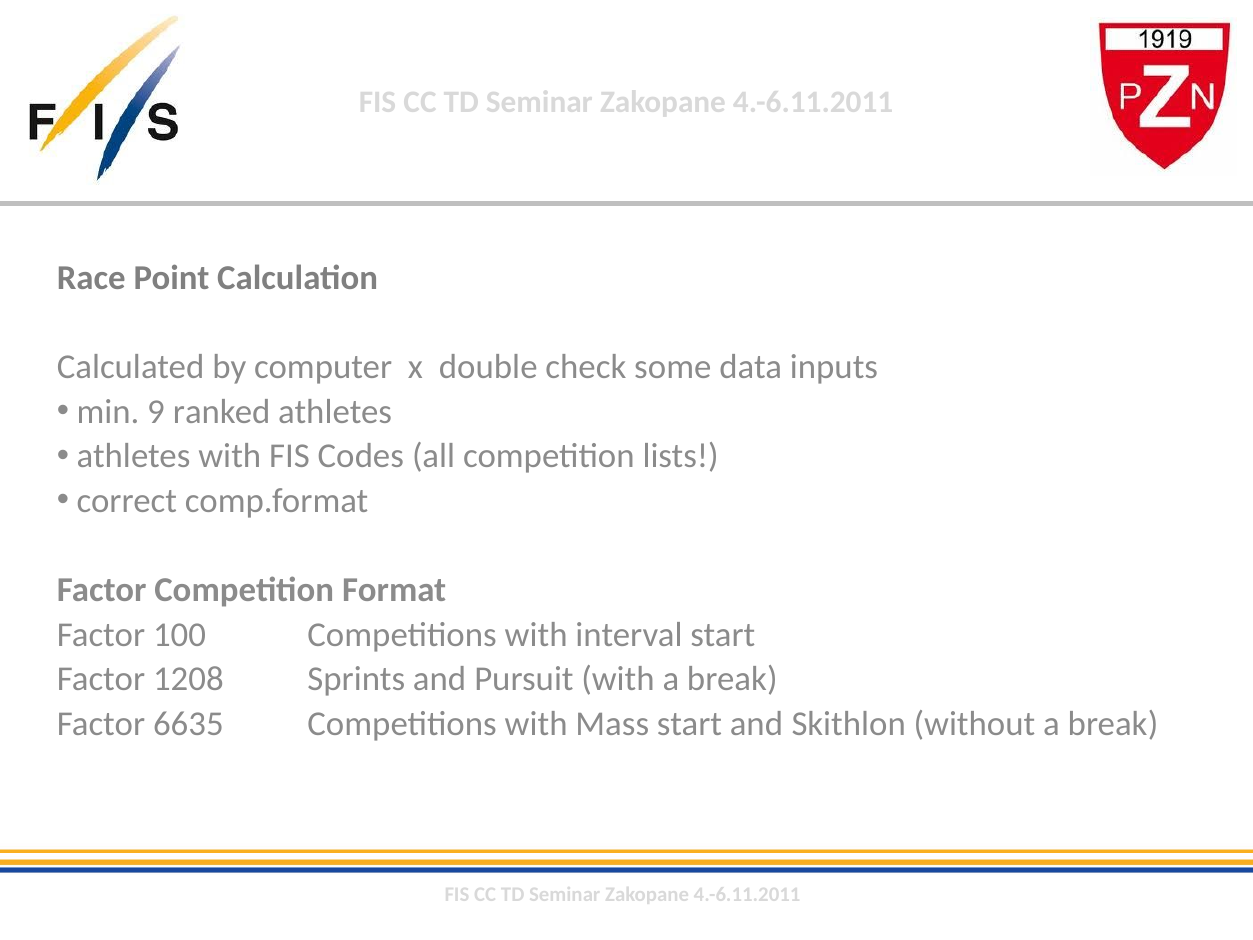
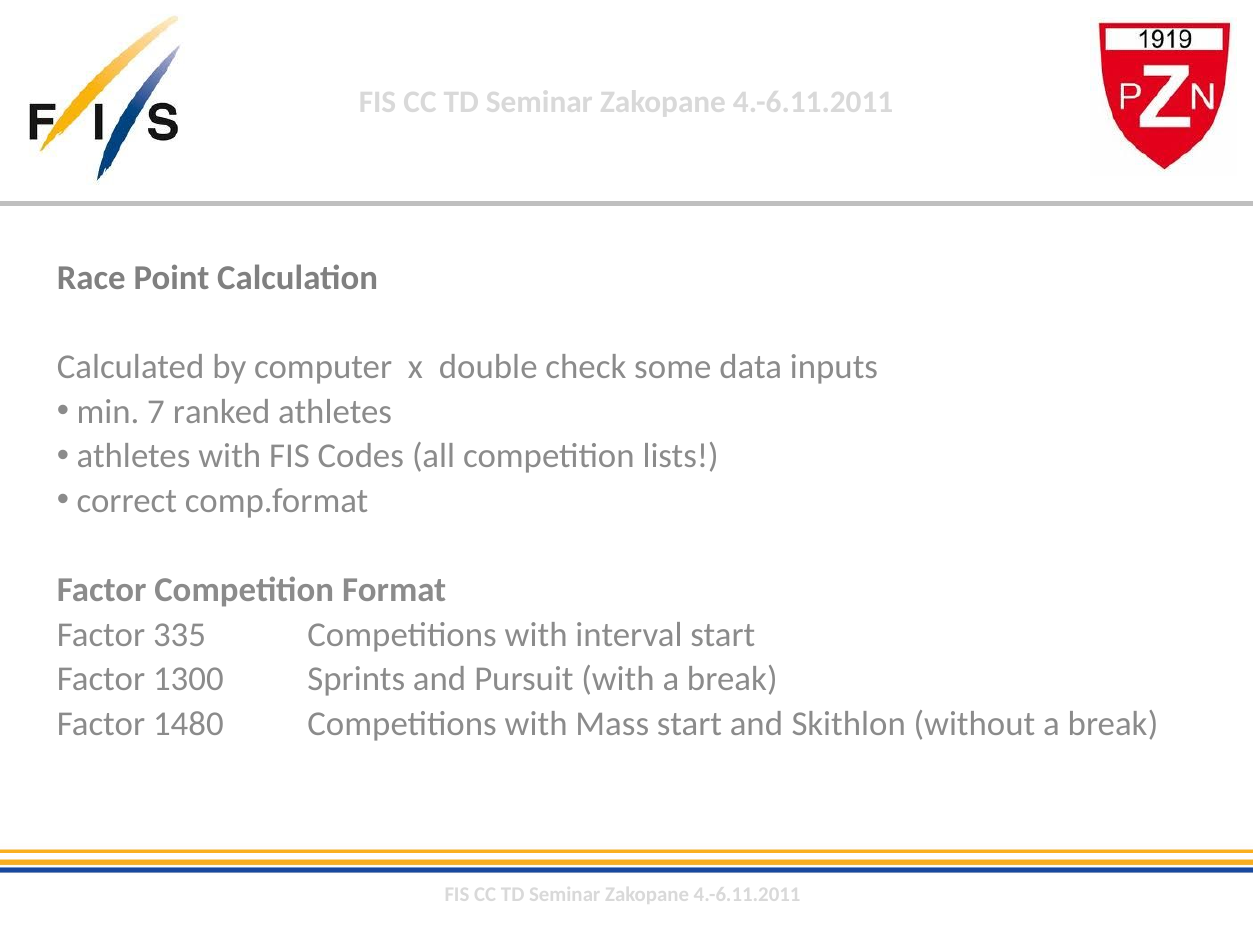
9: 9 -> 7 (156, 411)
100: 100 -> 335 (180, 634)
1208: 1208 -> 1300 (188, 679)
6635: 6635 -> 1480 (188, 724)
